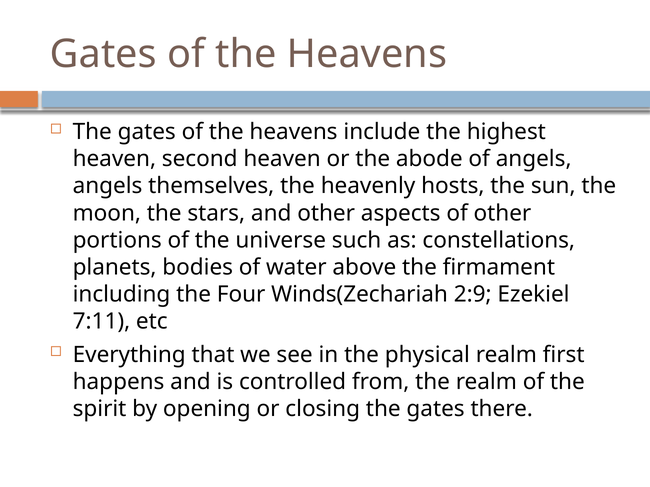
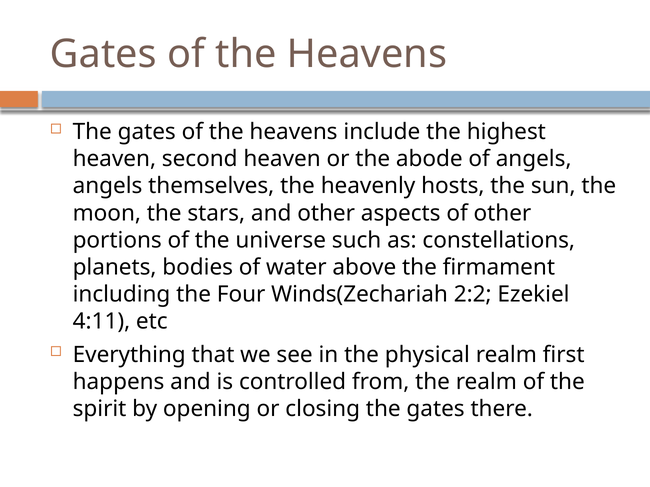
2:9: 2:9 -> 2:2 (473, 295)
7:11: 7:11 -> 4:11 (101, 322)
